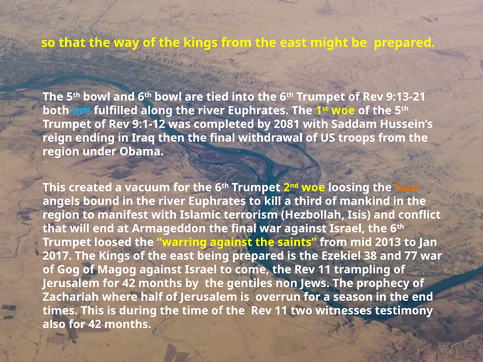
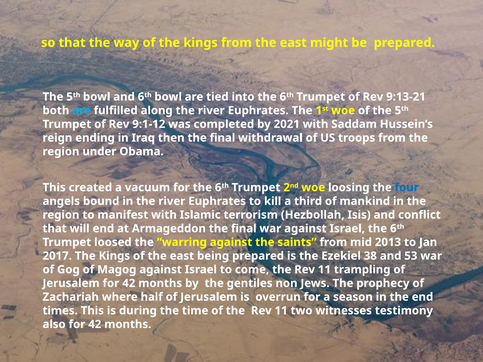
2081: 2081 -> 2021 (287, 124)
four colour: orange -> blue (407, 188)
77: 77 -> 53 (411, 256)
